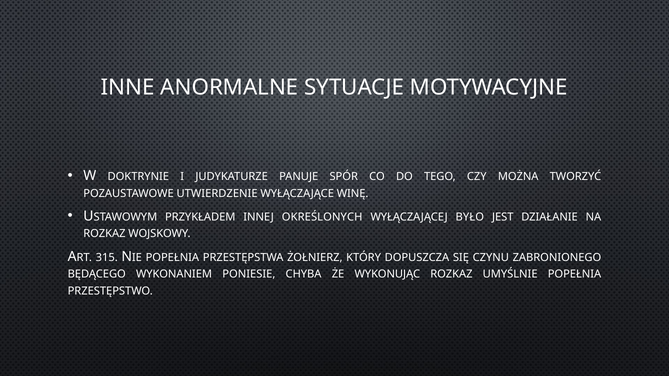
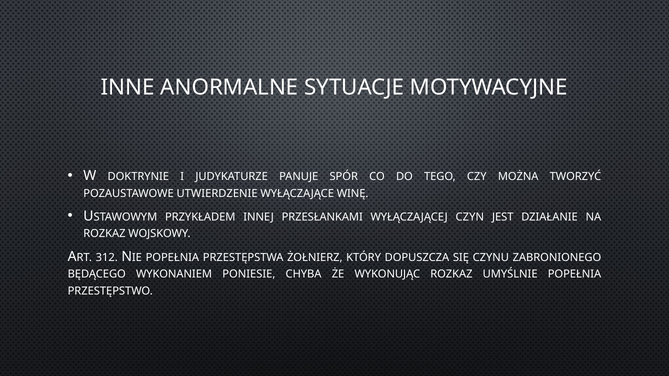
OKREŚLONYCH: OKREŚLONYCH -> PRZESŁANKAMI (322, 217)
BYŁO: BYŁO -> CZYN (470, 217)
315: 315 -> 312 (107, 258)
